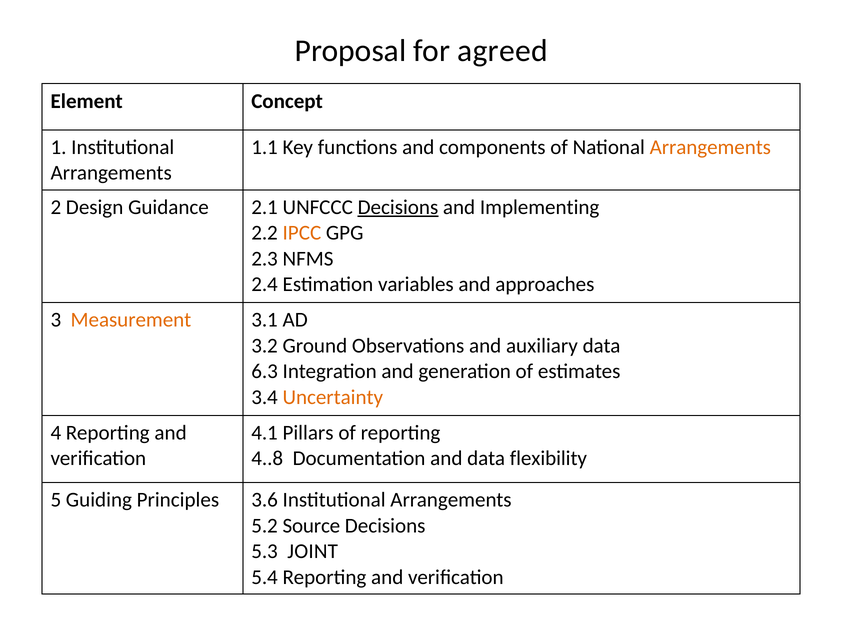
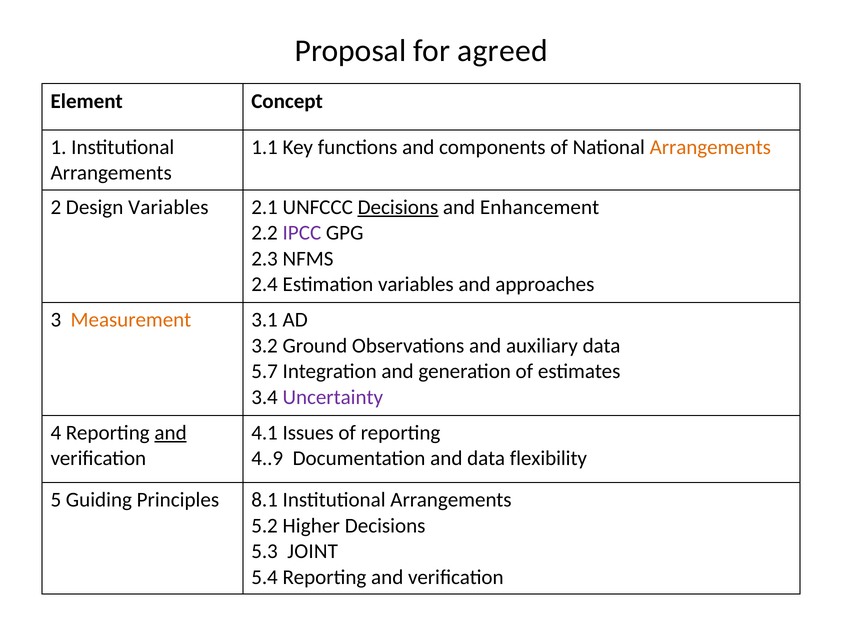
Design Guidance: Guidance -> Variables (168, 207)
Implementing: Implementing -> Enhancement (540, 207)
IPCC colour: orange -> purple (302, 233)
6.3: 6.3 -> 5.7 (265, 372)
Uncertainty colour: orange -> purple (333, 397)
and underline: none -> present (171, 433)
Pillars: Pillars -> Issues (308, 433)
4..8: 4..8 -> 4..9 (267, 459)
3.6: 3.6 -> 8.1 (265, 500)
Source: Source -> Higher (311, 526)
